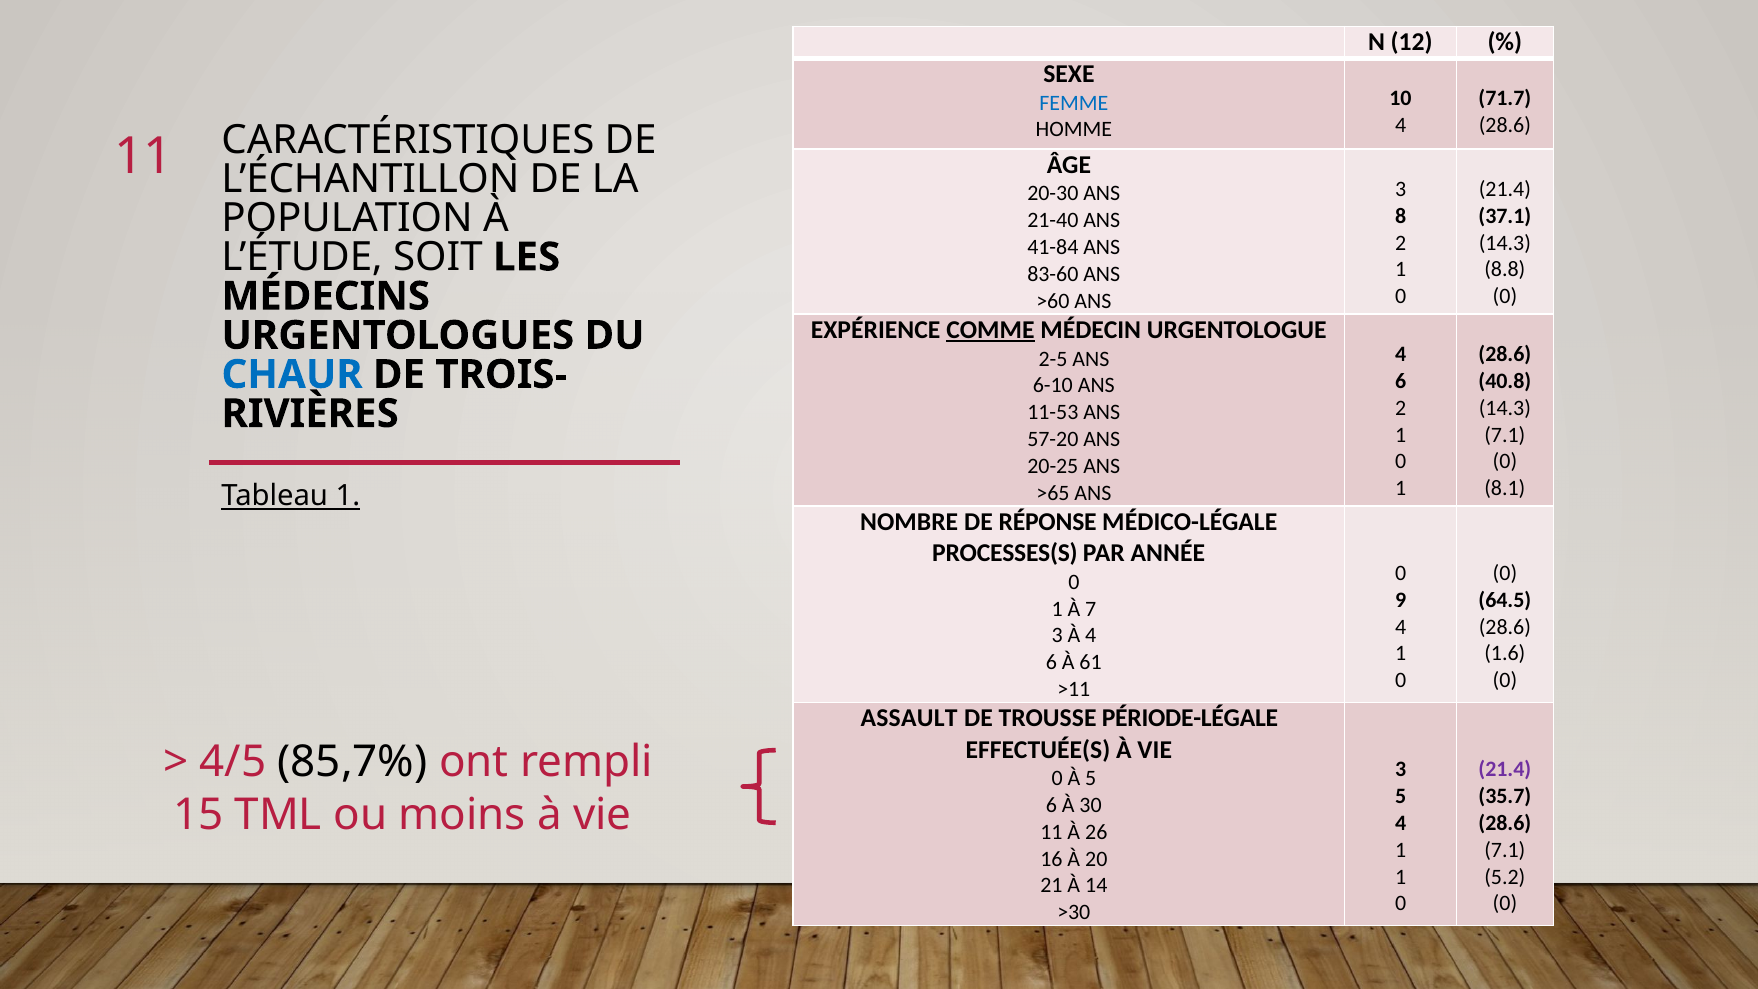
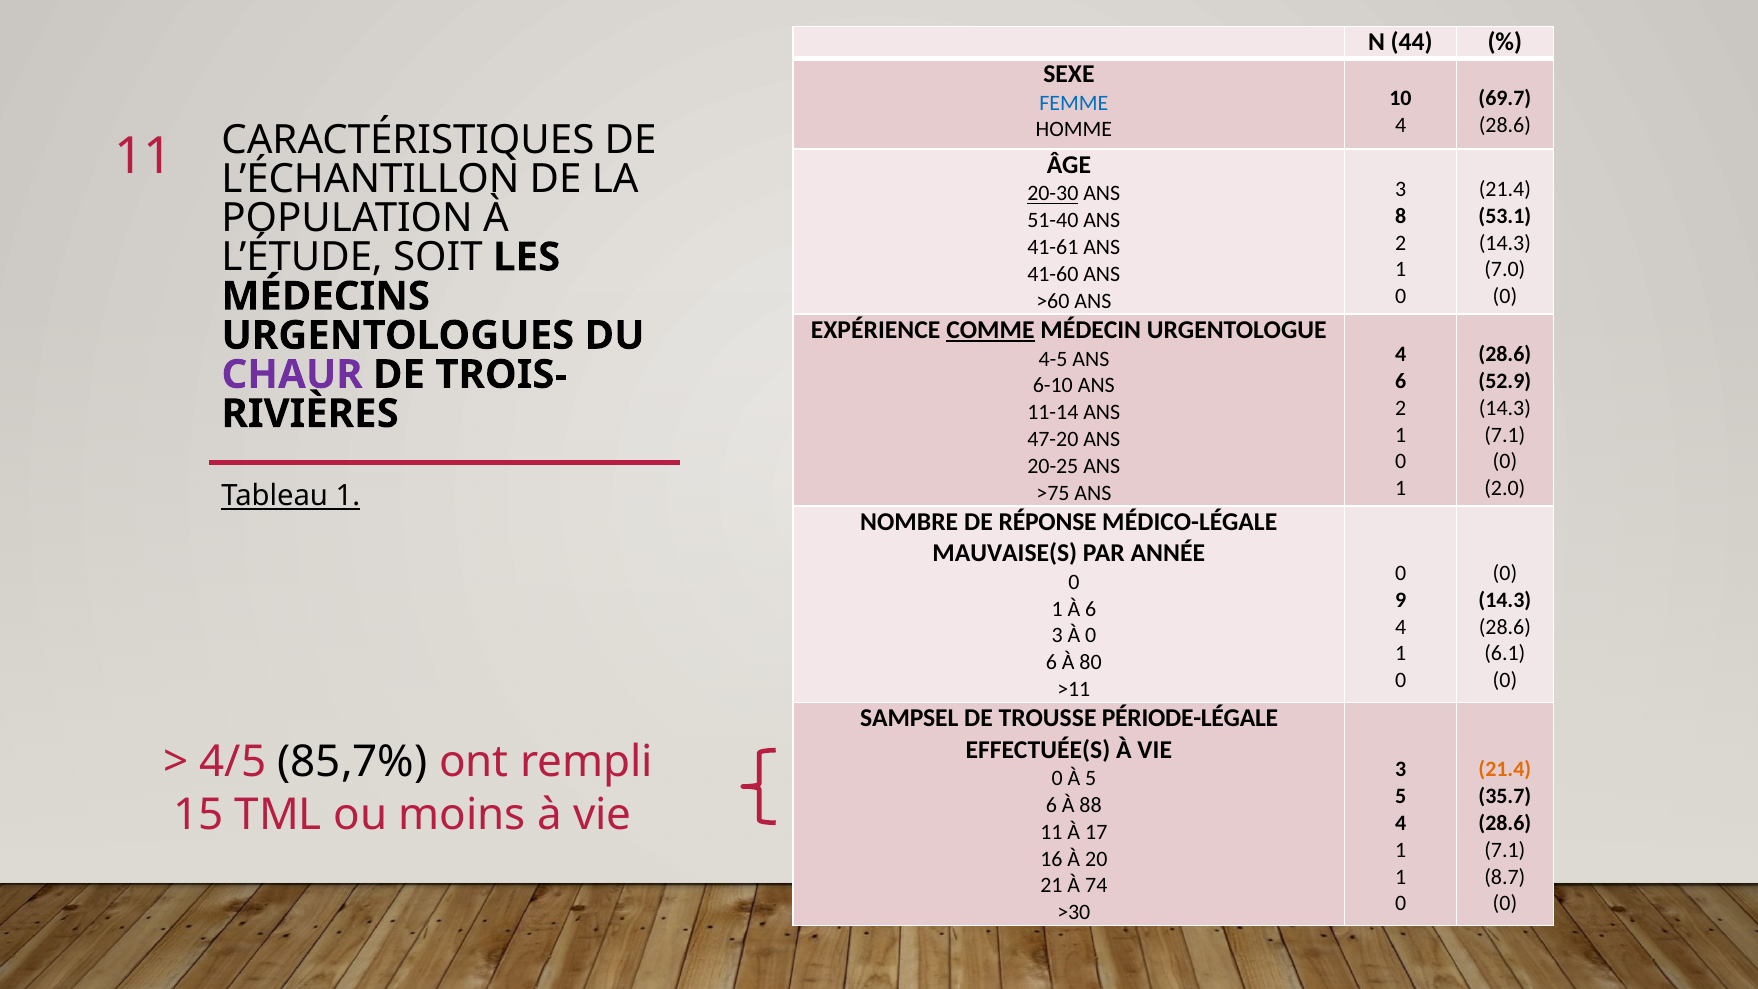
12: 12 -> 44 (1412, 42)
71.7: 71.7 -> 69.7 (1505, 98)
20-30 underline: none -> present (1053, 194)
37.1: 37.1 -> 53.1 (1505, 216)
21-40: 21-40 -> 51-40 (1053, 220)
41-84: 41-84 -> 41-61 (1053, 247)
8.8: 8.8 -> 7.0 (1505, 270)
83-60: 83-60 -> 41-60 (1053, 274)
2-5: 2-5 -> 4-5 (1053, 359)
CHAUR colour: blue -> purple (292, 375)
40.8: 40.8 -> 52.9 (1505, 381)
11-53: 11-53 -> 11-14 (1053, 412)
57-20: 57-20 -> 47-20 (1053, 439)
8.1: 8.1 -> 2.0 (1505, 488)
>65: >65 -> >75 (1053, 493)
PROCESSES(S: PROCESSES(S -> MAUVAISE(S (1005, 553)
64.5: 64.5 -> 14.3 (1505, 600)
À 7: 7 -> 6 (1091, 609)
À 4: 4 -> 0 (1091, 636)
1.6: 1.6 -> 6.1 (1505, 654)
61: 61 -> 80 (1091, 662)
ASSAULT: ASSAULT -> SAMPSEL (909, 718)
21.4 colour: purple -> orange (1505, 770)
30: 30 -> 88 (1091, 805)
26: 26 -> 17 (1096, 832)
5.2: 5.2 -> 8.7 (1505, 877)
14: 14 -> 74 (1096, 886)
